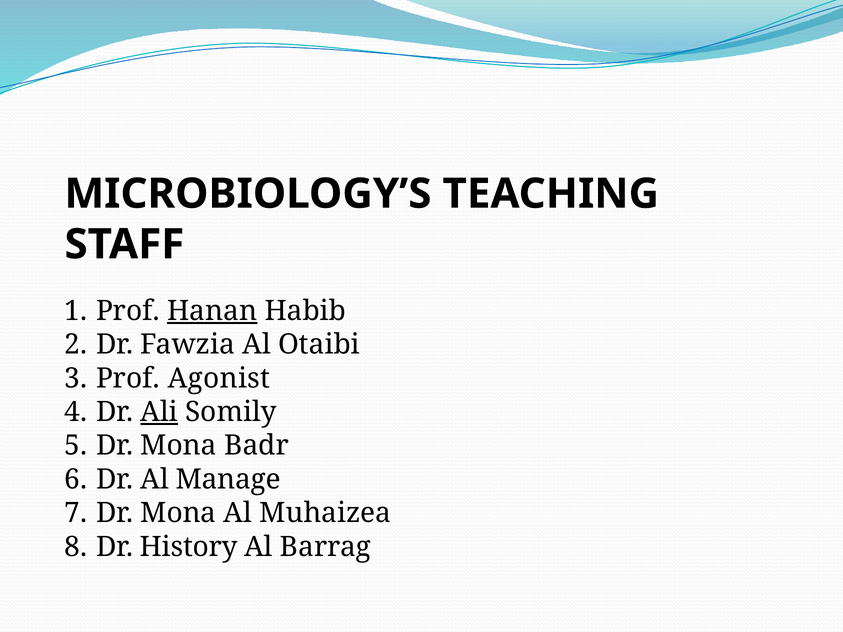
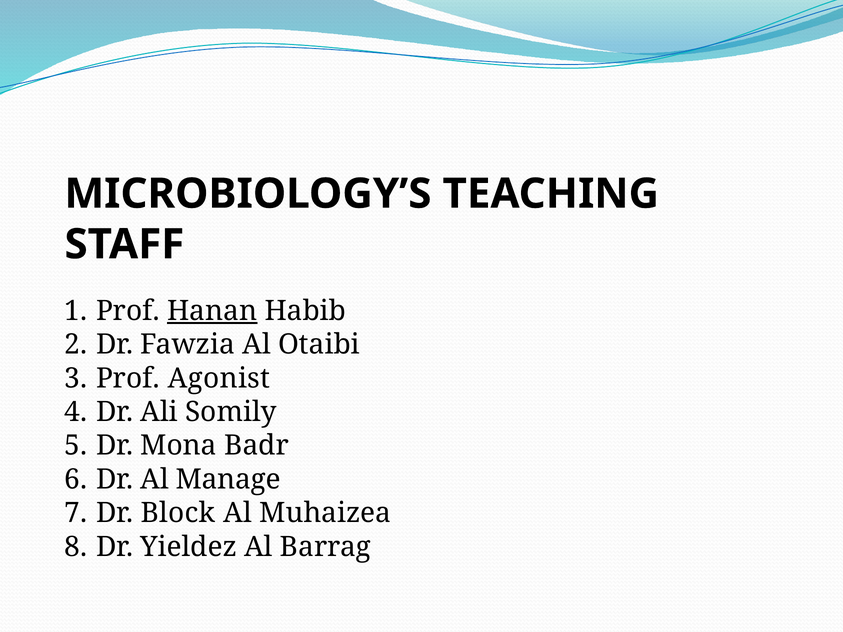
Ali underline: present -> none (159, 412)
Mona: Mona -> Block (178, 513)
History: History -> Yieldez (189, 547)
